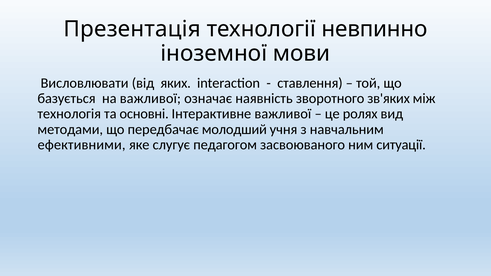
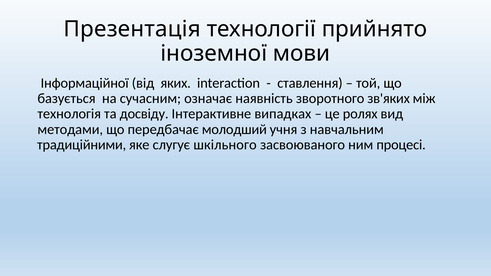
невпинно: невпинно -> прийнято (374, 29)
Висловлювати: Висловлювати -> Інформаційної (85, 83)
на важливої: важливої -> сучасним (150, 98)
основні: основні -> досвіду (144, 114)
Інтерактивне важливої: важливої -> випадках (283, 114)
ефективними: ефективними -> традиційними (82, 145)
педагогом: педагогом -> шкільного (225, 145)
ситуації: ситуації -> процесі (401, 145)
